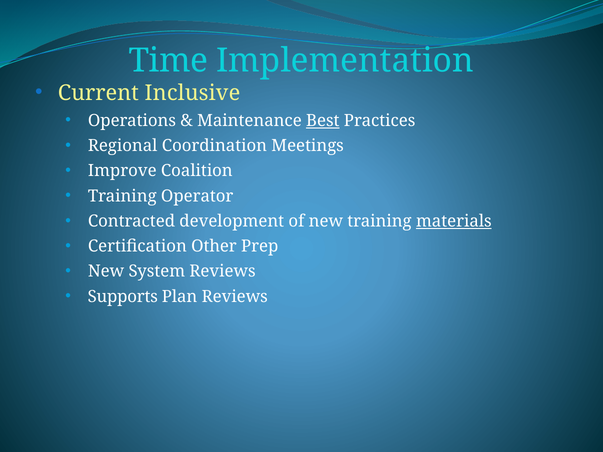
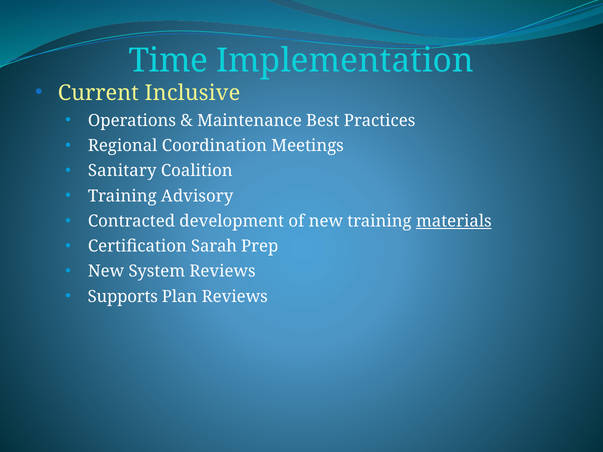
Best underline: present -> none (323, 121)
Improve: Improve -> Sanitary (122, 171)
Operator: Operator -> Advisory (197, 196)
Other: Other -> Sarah (214, 246)
